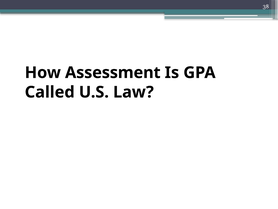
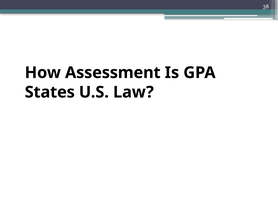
Called: Called -> States (50, 92)
